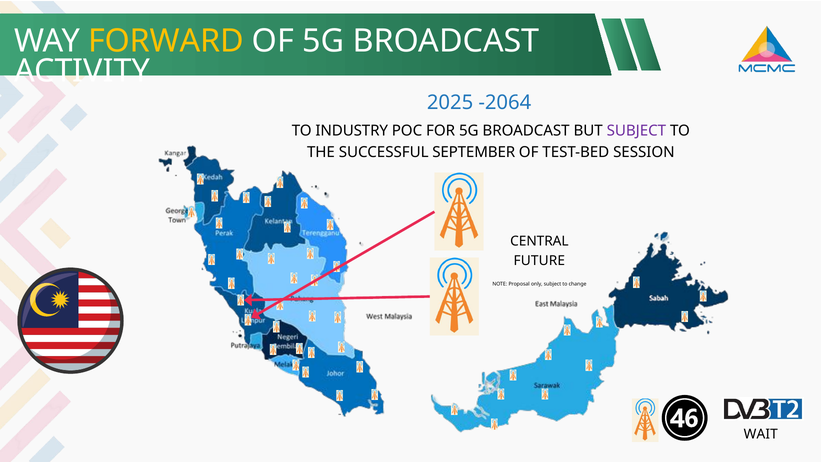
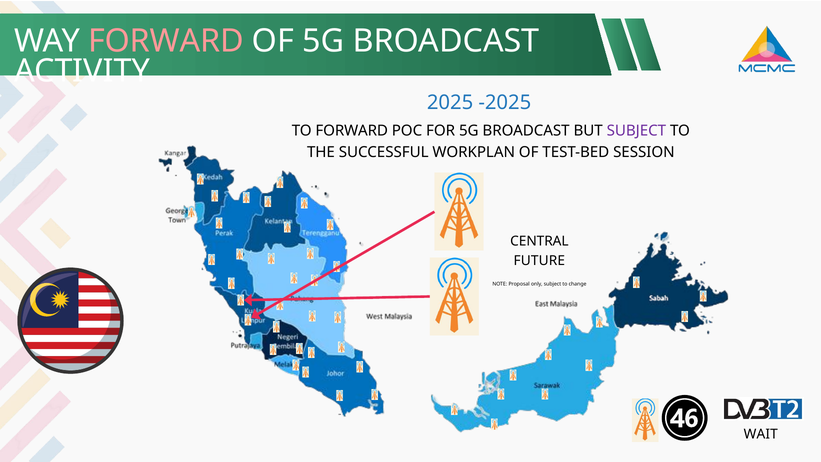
FORWARD colour: yellow -> pink (166, 41)
-2064: -2064 -> -2025 (505, 103)
TO INDUSTRY: INDUSTRY -> FORWARD (352, 131)
SEPTEMBER: SEPTEMBER -> WORKPLAN (474, 152)
